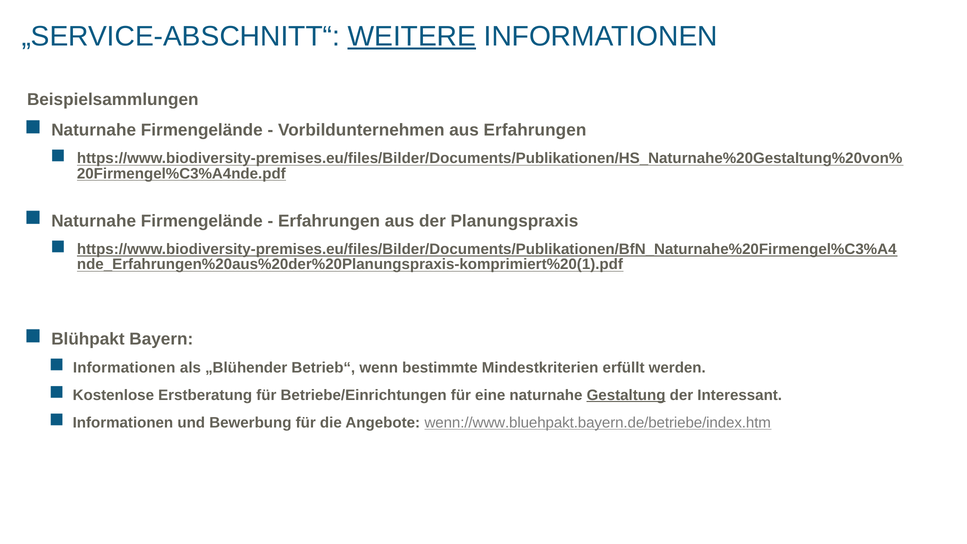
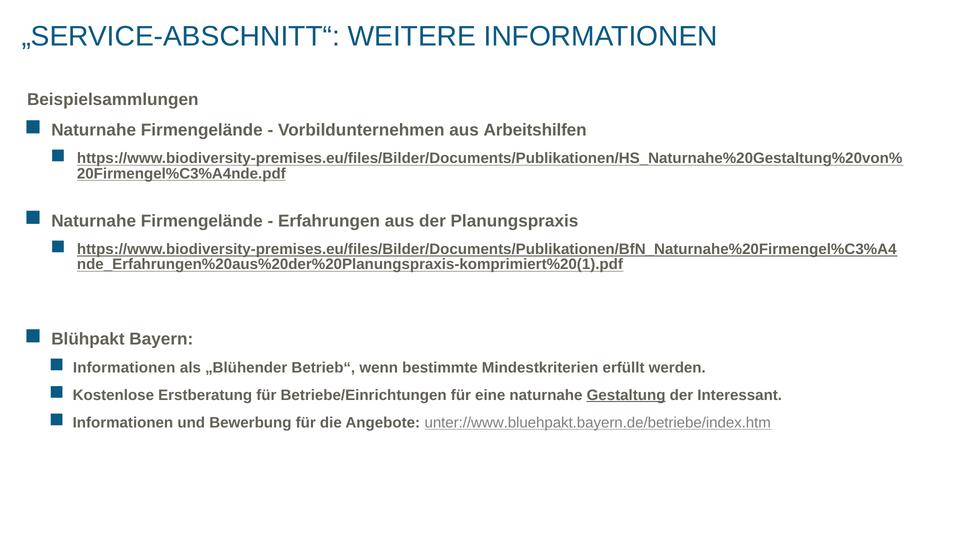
WEITERE underline: present -> none (412, 36)
aus Erfahrungen: Erfahrungen -> Arbeitshilfen (535, 130)
wenn://www.bluehpakt.bayern.de/betriebe/index.htm: wenn://www.bluehpakt.bayern.de/betriebe/index.htm -> unter://www.bluehpakt.bayern.de/betriebe/index.htm (598, 422)
